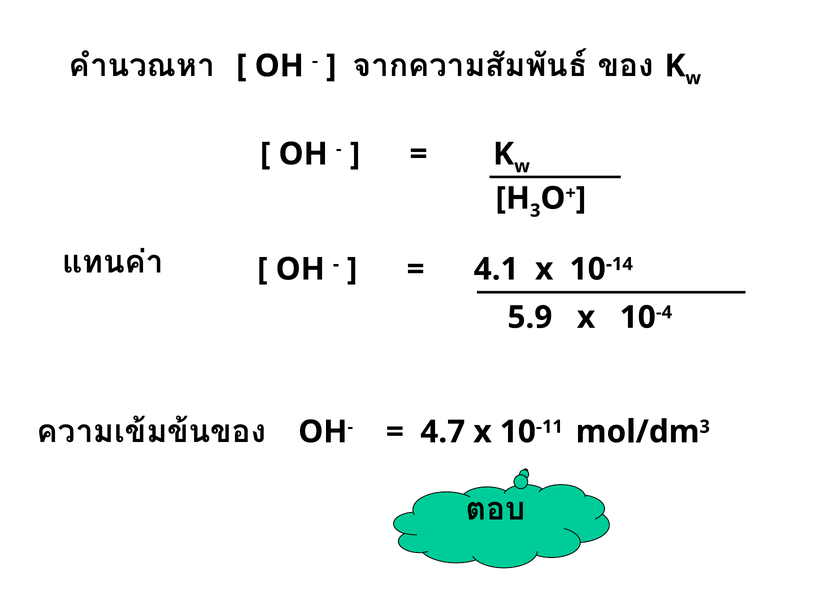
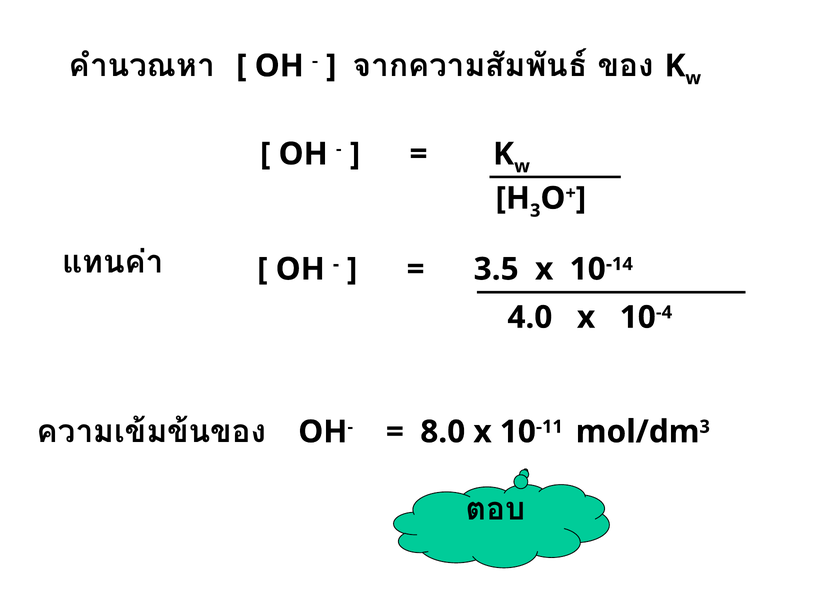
4.1: 4.1 -> 3.5 (496, 269)
5.9: 5.9 -> 4.0 (530, 317)
4.7: 4.7 -> 8.0 (443, 432)
